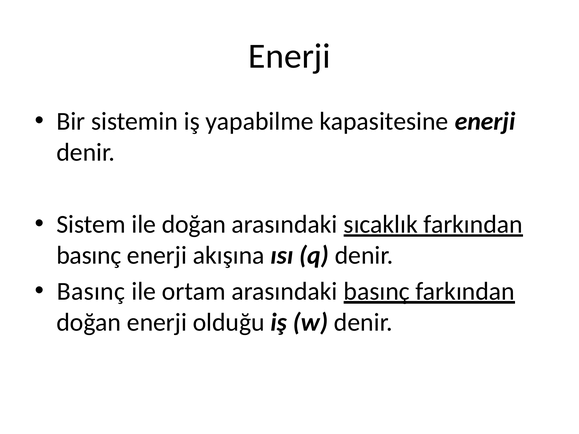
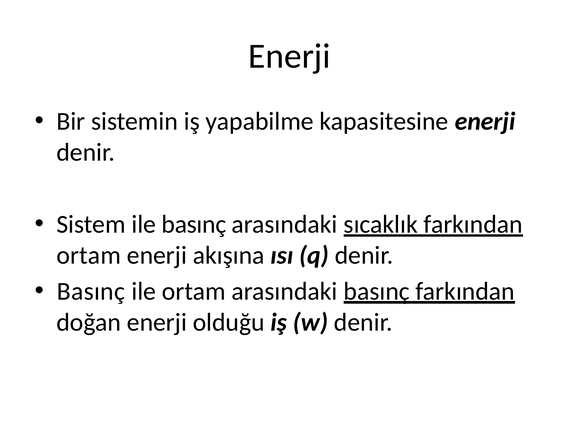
ile doğan: doğan -> basınç (194, 225)
basınç: basınç -> ortam (89, 255)
